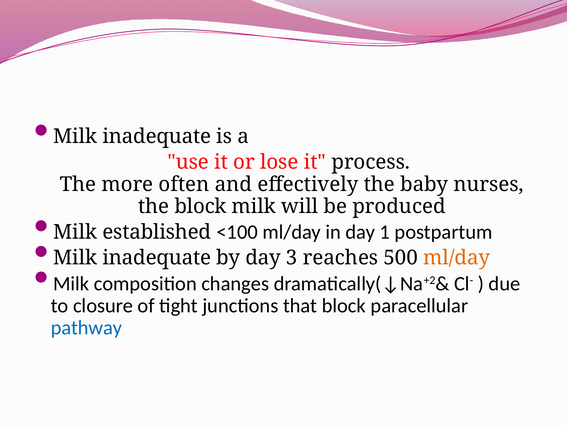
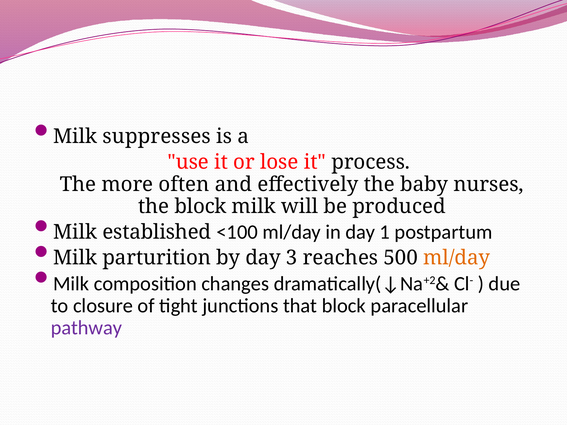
inadequate: inadequate -> suppresses (157, 137)
inadequate: inadequate -> parturition (157, 258)
pathway colour: blue -> purple (86, 328)
